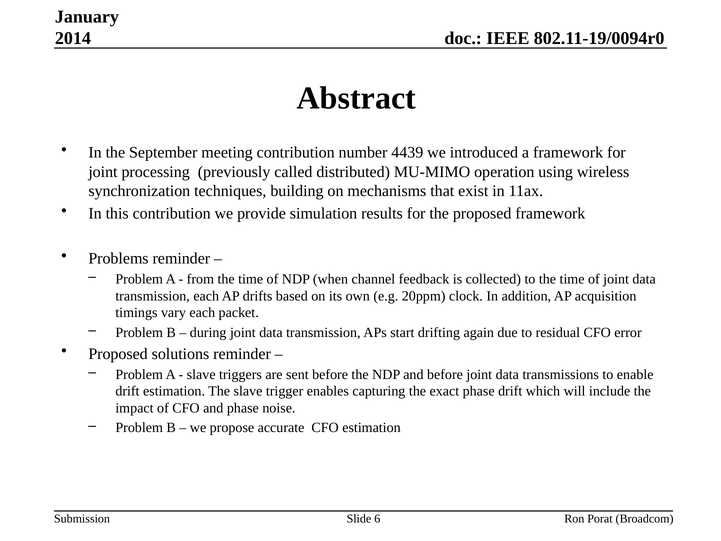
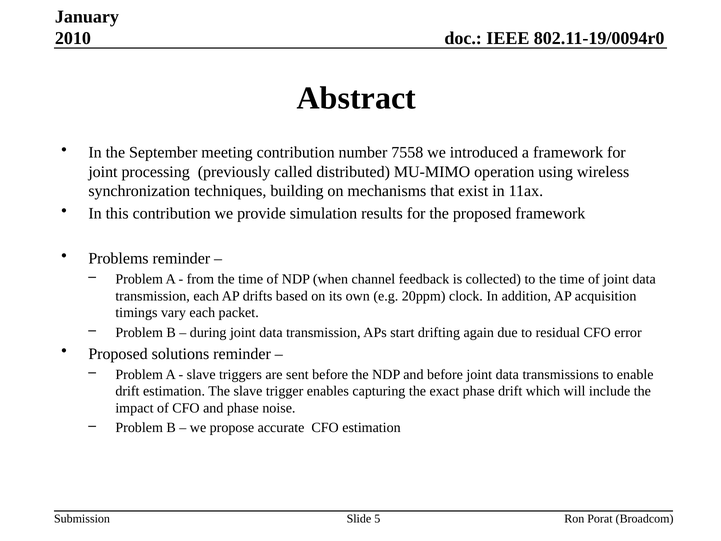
2014: 2014 -> 2010 (73, 38)
4439: 4439 -> 7558 (407, 153)
6: 6 -> 5 (377, 519)
